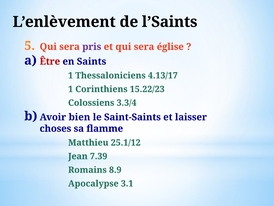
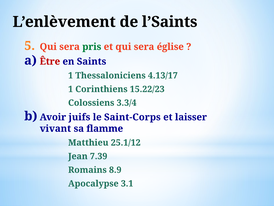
pris colour: purple -> green (92, 47)
bien: bien -> juifs (79, 117)
Saint-Saints: Saint-Saints -> Saint-Corps (132, 117)
choses: choses -> vivant (55, 128)
